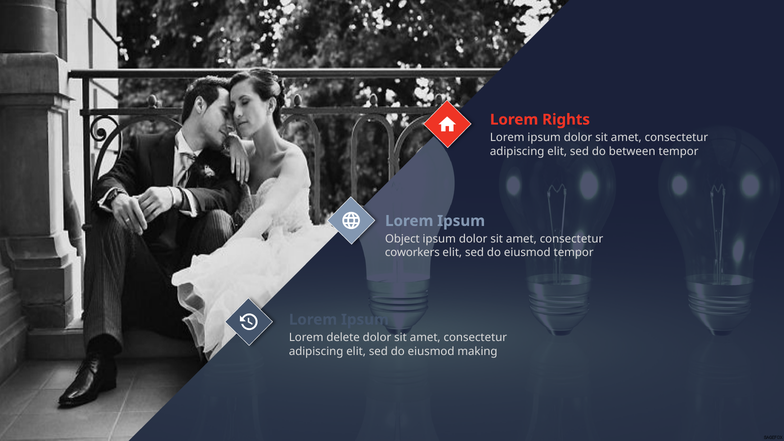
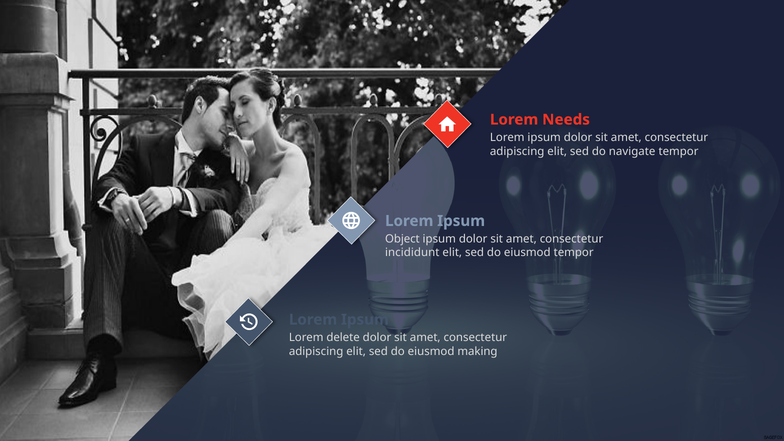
Rights: Rights -> Needs (566, 120)
between: between -> navigate (632, 151)
coworkers: coworkers -> incididunt (412, 253)
